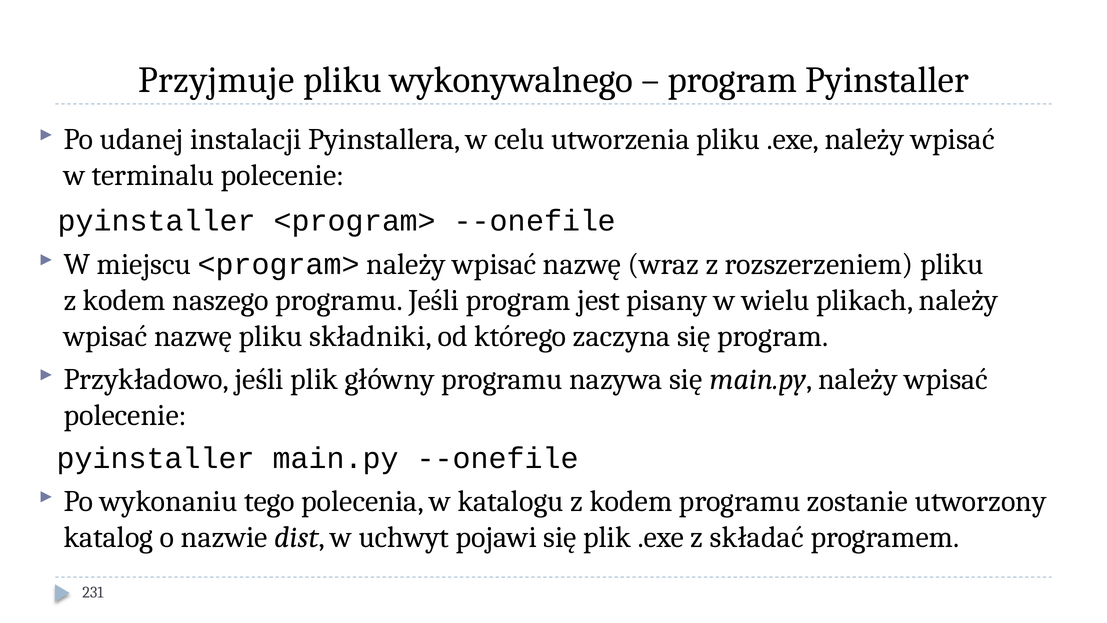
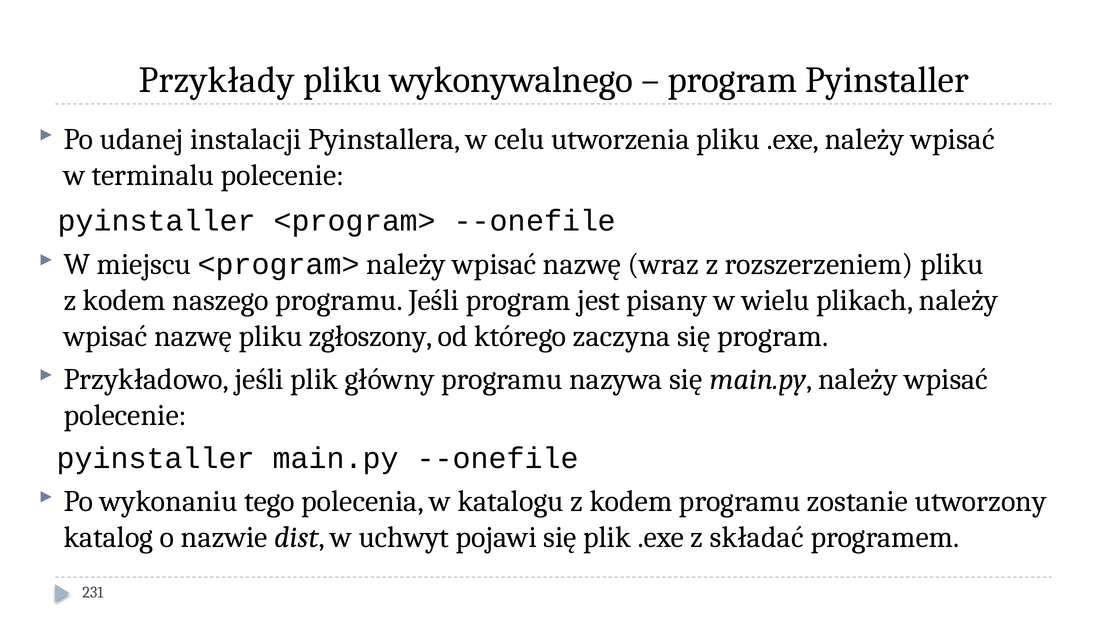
Przyjmuje: Przyjmuje -> Przykłady (216, 80)
składniki: składniki -> zgłoszony (371, 336)
